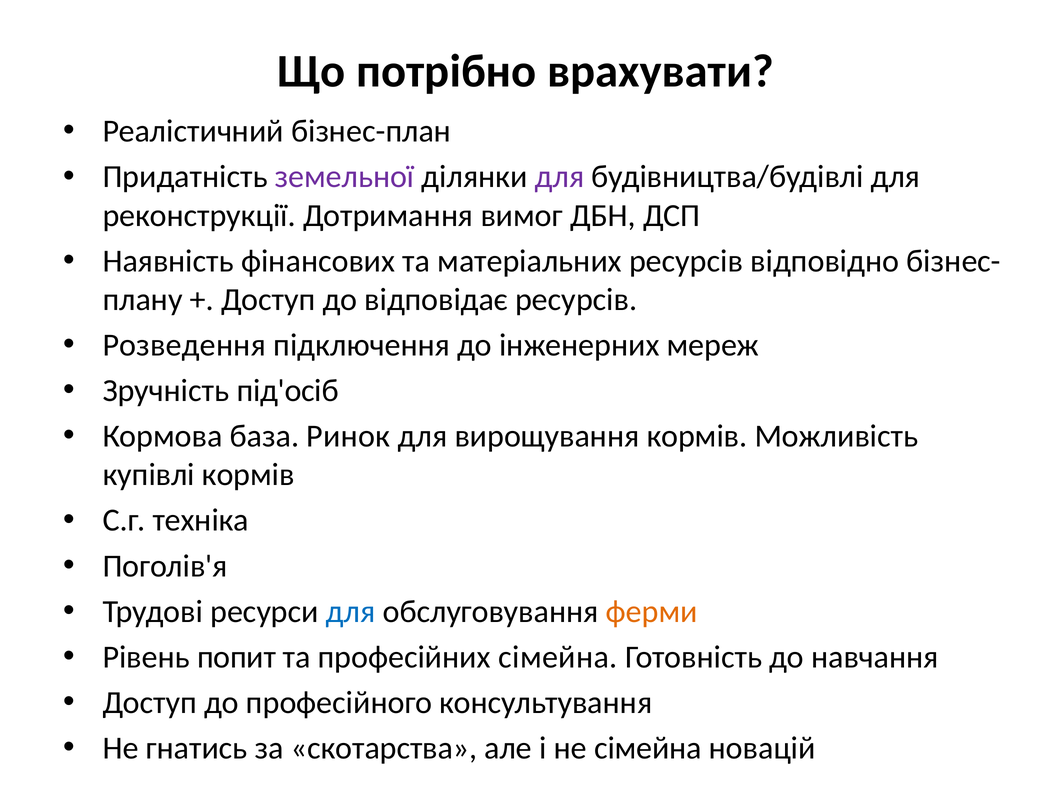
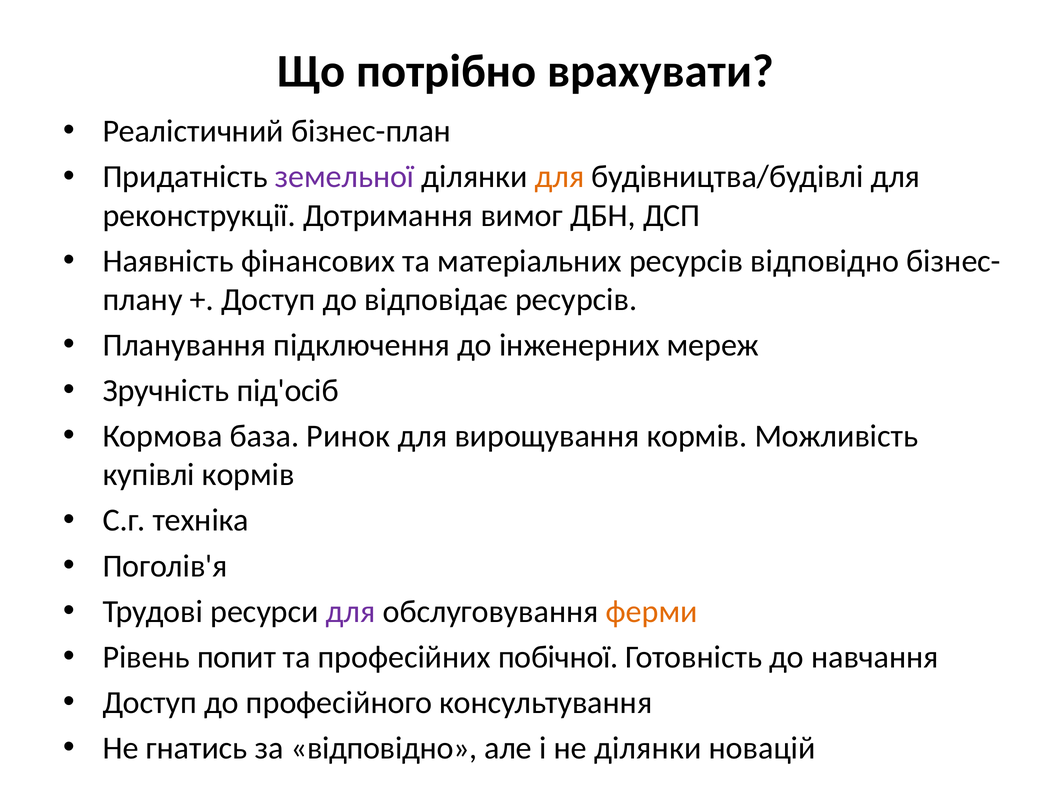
для colour: purple -> orange (560, 177)
Розведення: Розведення -> Планування (184, 345)
для colour: blue -> purple (351, 611)
професійних сімейна: сімейна -> побічної (558, 657)
за скотарства: скотарства -> відповідно (384, 748)
не сімейна: сімейна -> ділянки (648, 748)
